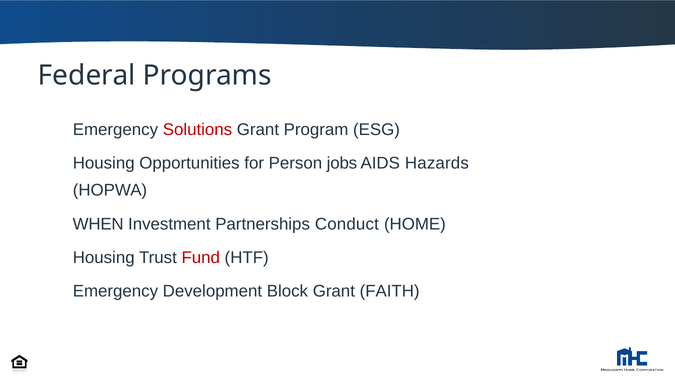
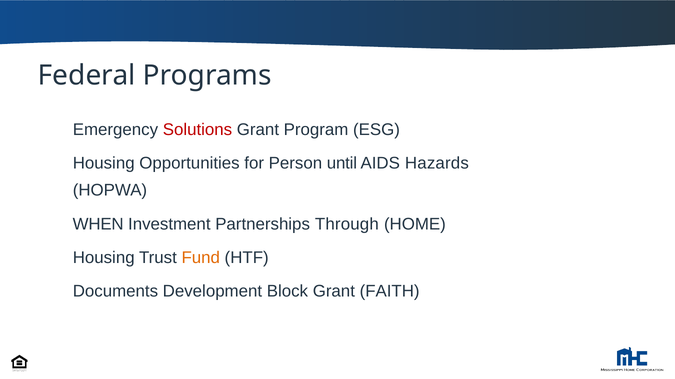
jobs: jobs -> until (342, 163)
Conduct: Conduct -> Through (347, 224)
Fund colour: red -> orange (201, 258)
Emergency: Emergency -> Documents (115, 292)
